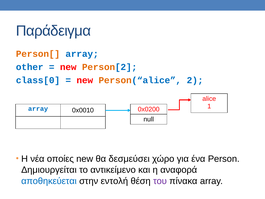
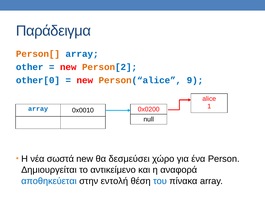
class[0: class[0 -> other[0 (38, 80)
2: 2 -> 9 (195, 80)
οποίες: οποίες -> σωστά (60, 159)
του colour: purple -> blue (160, 181)
